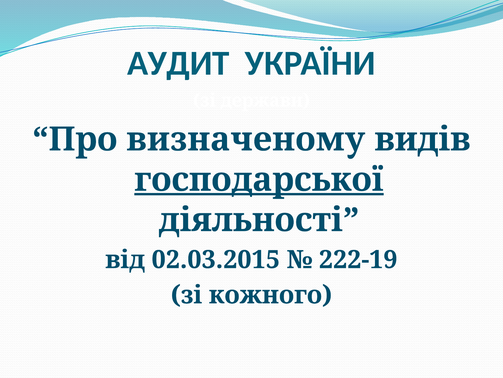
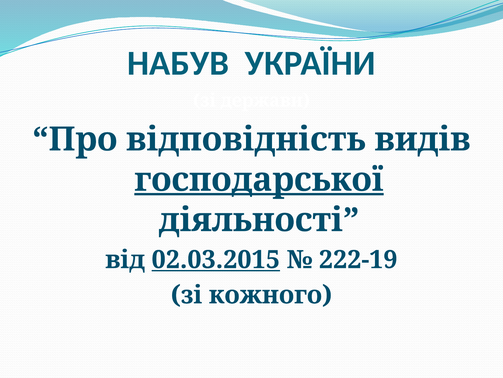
АУДИТ: АУДИТ -> НАБУВ (178, 63)
визначеному: визначеному -> відповідність (246, 139)
02.03.2015 underline: none -> present (216, 259)
